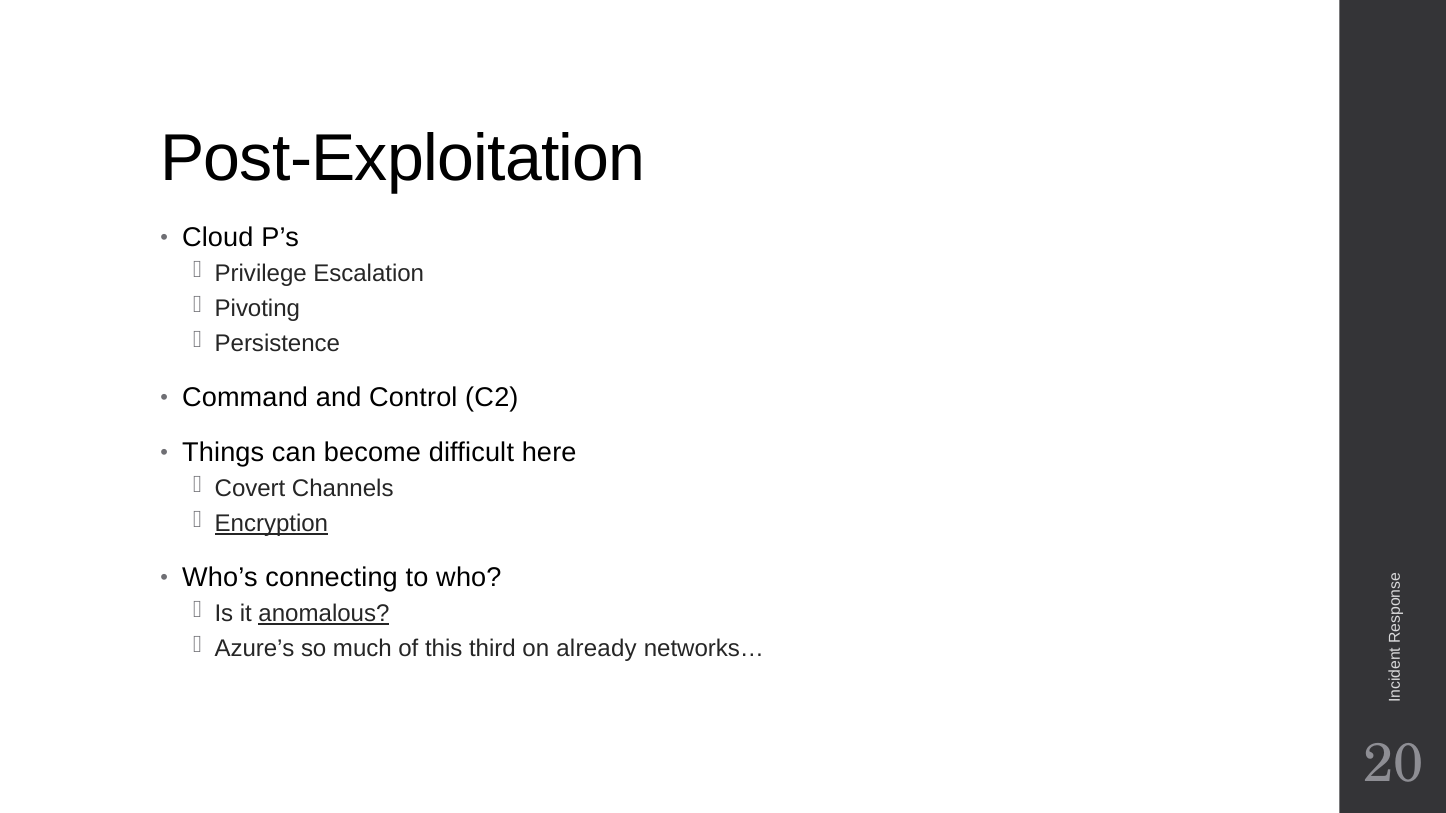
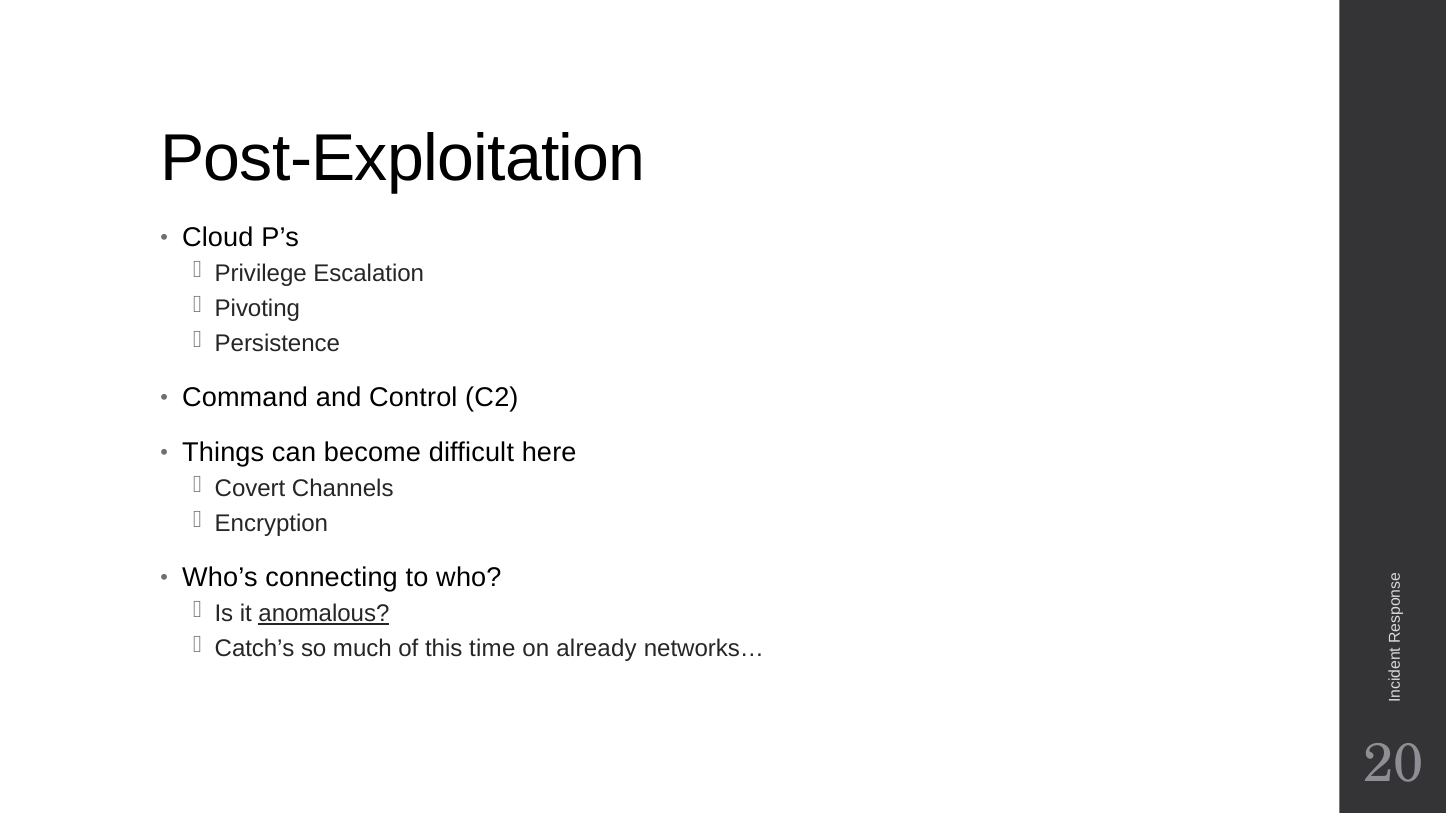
Encryption underline: present -> none (271, 524)
Azure’s: Azure’s -> Catch’s (255, 649)
third: third -> time (492, 649)
